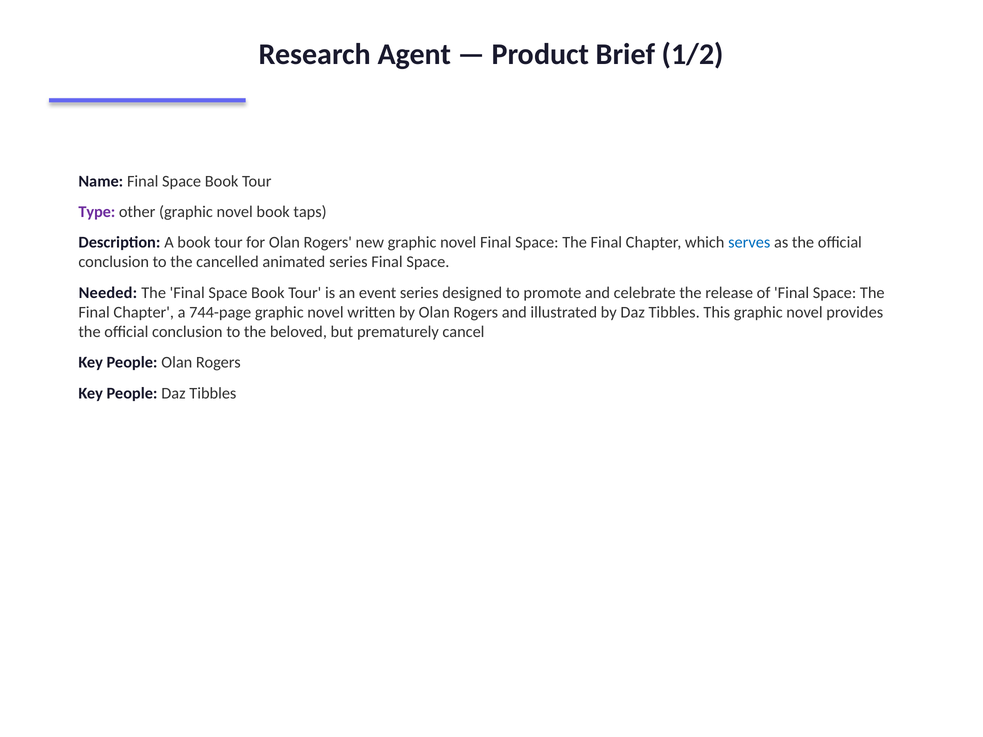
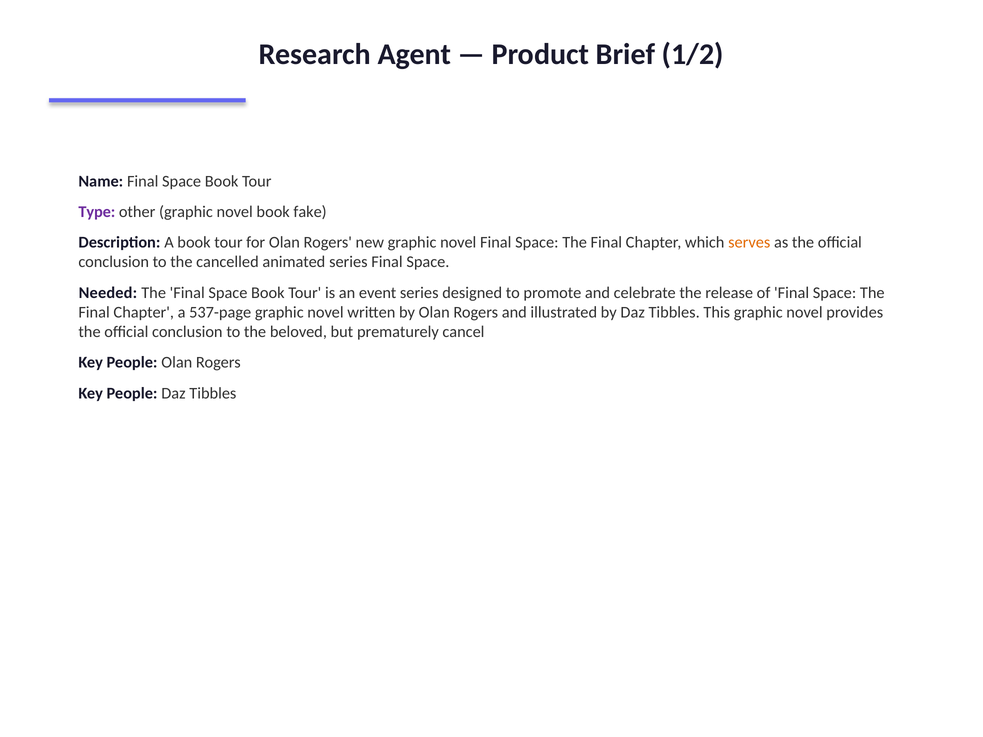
taps: taps -> fake (310, 212)
serves colour: blue -> orange (749, 243)
744-page: 744-page -> 537-page (220, 312)
